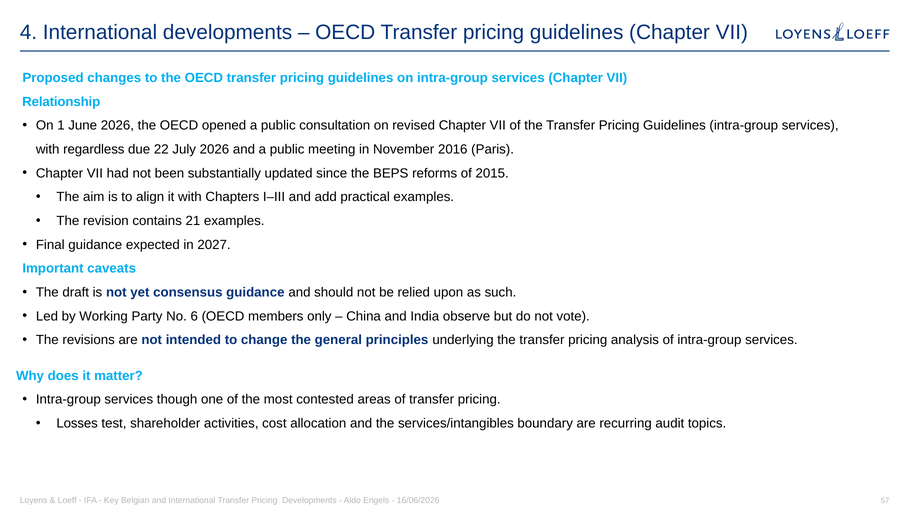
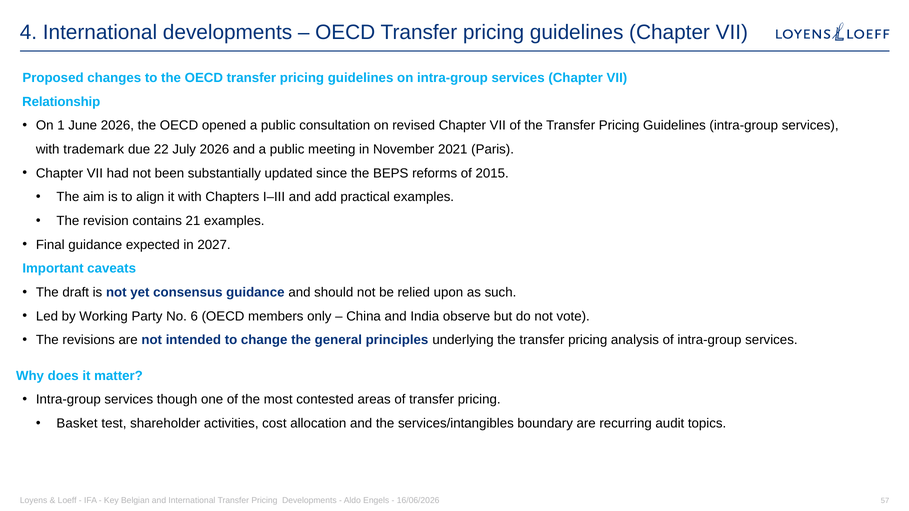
regardless: regardless -> trademark (94, 149)
2016: 2016 -> 2021 (453, 149)
Losses: Losses -> Basket (77, 424)
